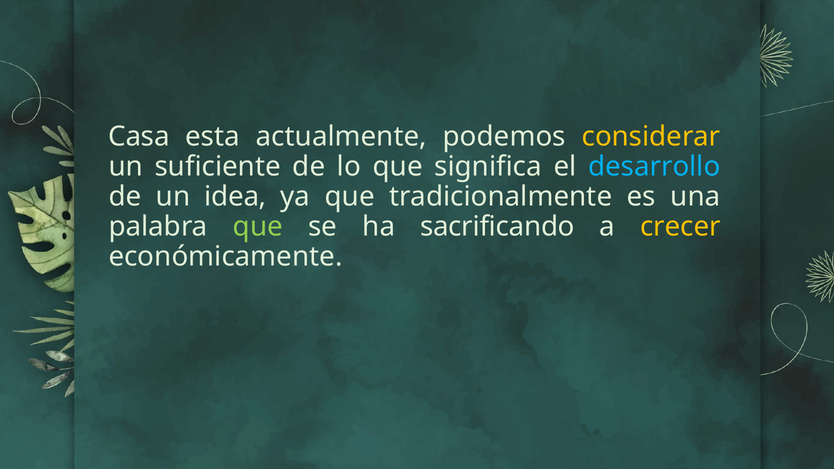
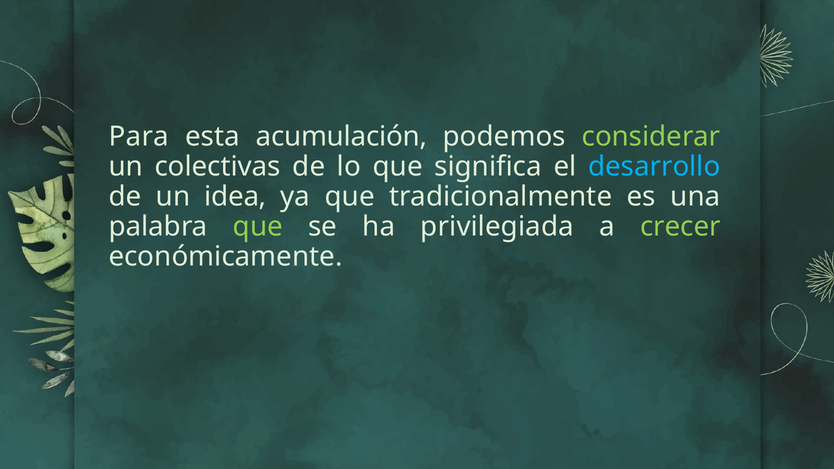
Casa: Casa -> Para (139, 137)
actualmente: actualmente -> acumulación (341, 137)
considerar colour: yellow -> light green (651, 137)
suficiente: suficiente -> colectivas (218, 167)
sacrificando: sacrificando -> privilegiada (497, 227)
crecer colour: yellow -> light green (680, 227)
